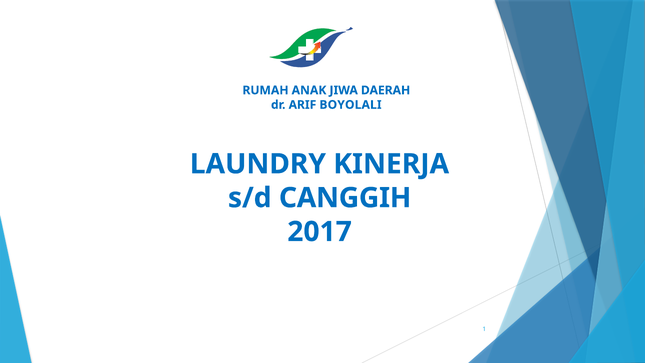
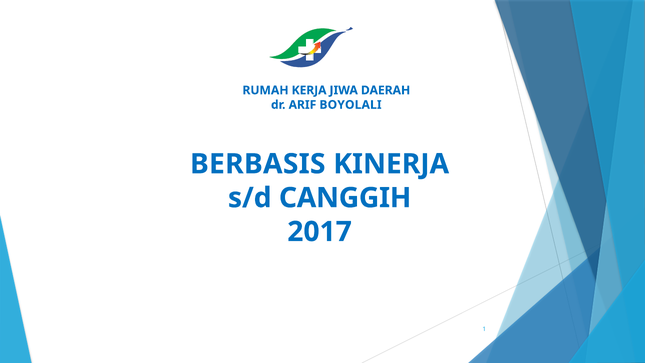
ANAK: ANAK -> KERJA (309, 90)
LAUNDRY: LAUNDRY -> BERBASIS (258, 164)
